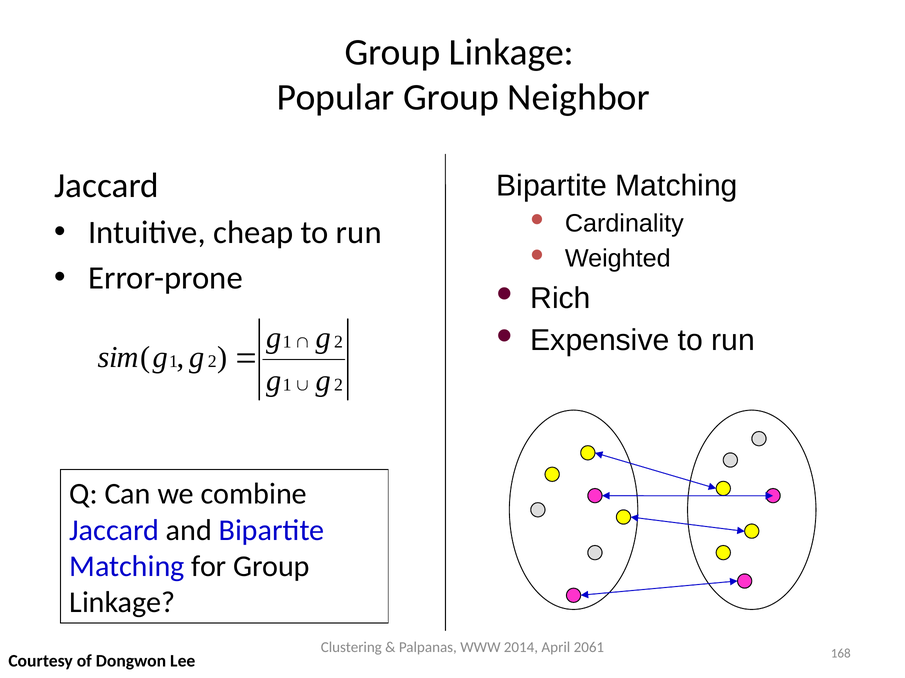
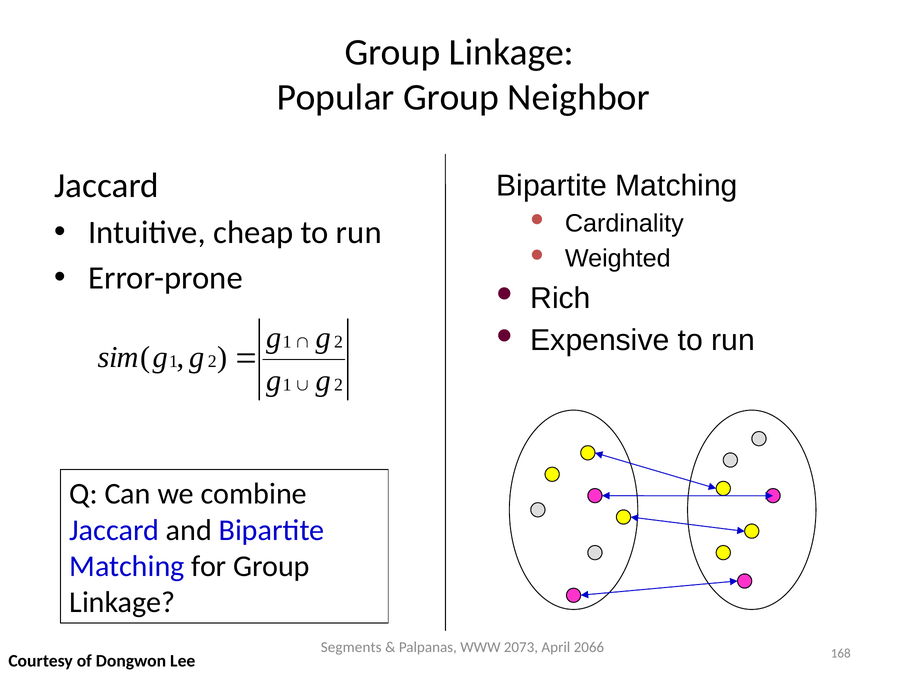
Clustering: Clustering -> Segments (351, 648)
2014: 2014 -> 2073 (521, 648)
2061: 2061 -> 2066 (589, 648)
